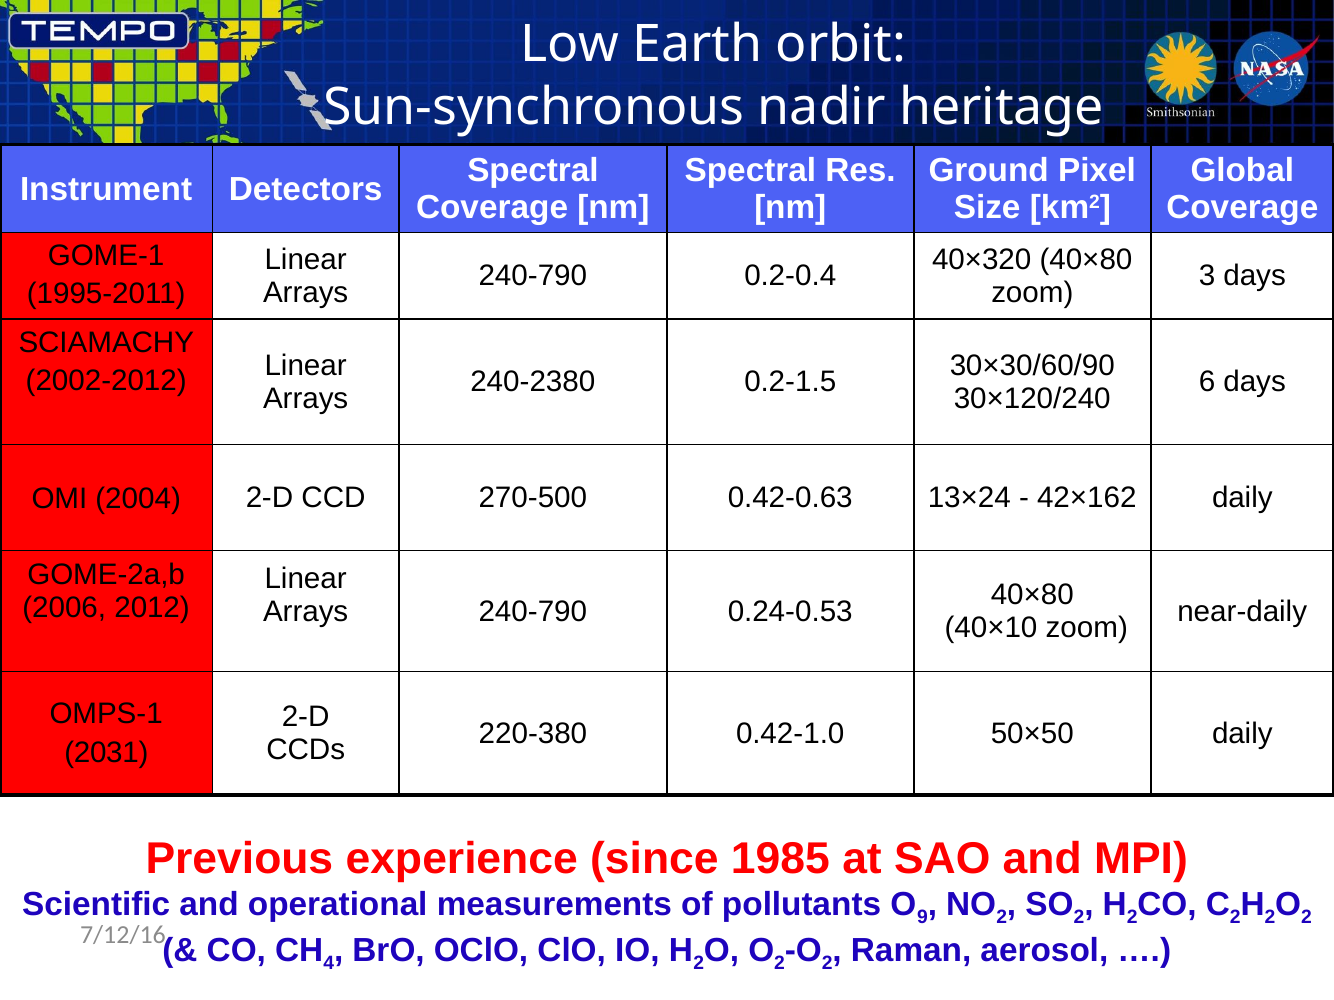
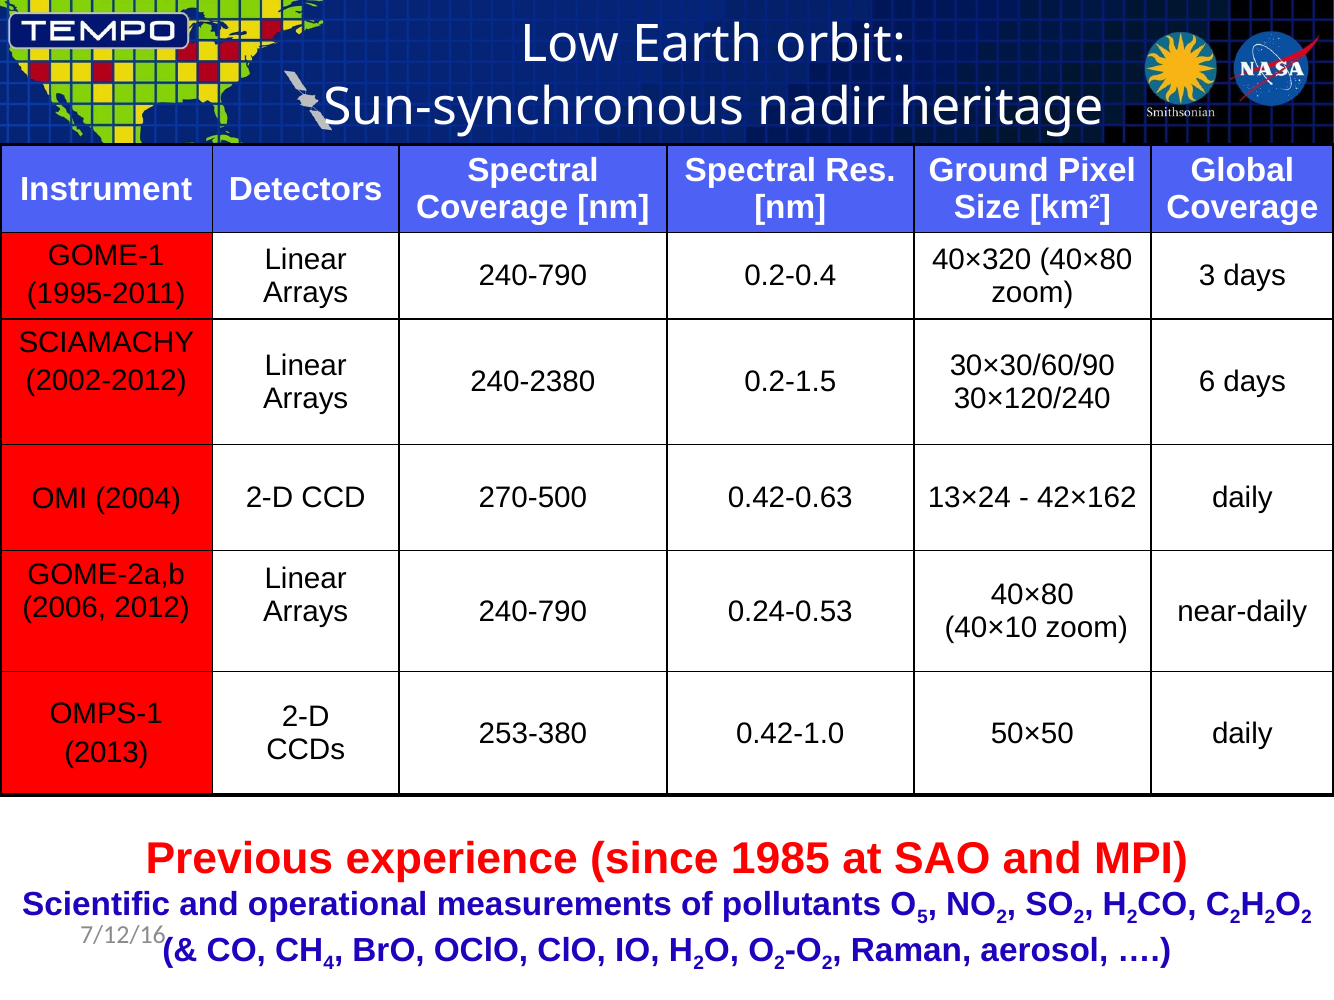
220-380: 220-380 -> 253-380 (533, 734)
2031: 2031 -> 2013 (106, 753)
9: 9 -> 5 (922, 918)
